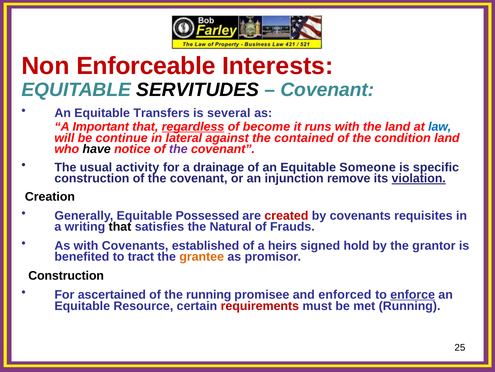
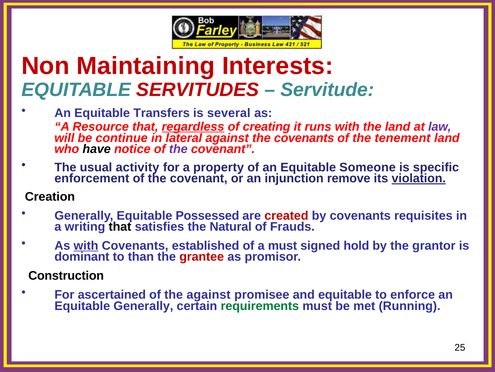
Enforceable: Enforceable -> Maintaining (146, 66)
SERVITUDES colour: black -> red (198, 90)
Covenant: Covenant -> Servitude (327, 90)
Important: Important -> Resource (101, 127)
become: become -> creating (267, 127)
law colour: blue -> purple (440, 127)
the contained: contained -> covenants (304, 138)
condition: condition -> tenement (403, 138)
drainage: drainage -> property (219, 167)
construction: construction -> enforcement (92, 178)
with underline: none -> present (86, 245)
a heirs: heirs -> must (283, 245)
benefited: benefited -> dominant (82, 256)
tract: tract -> than (141, 256)
grantee colour: orange -> red (202, 256)
the running: running -> against (209, 294)
and enforced: enforced -> equitable (345, 294)
enforce underline: present -> none (413, 294)
Equitable Resource: Resource -> Generally (143, 305)
requirements colour: red -> green (260, 305)
